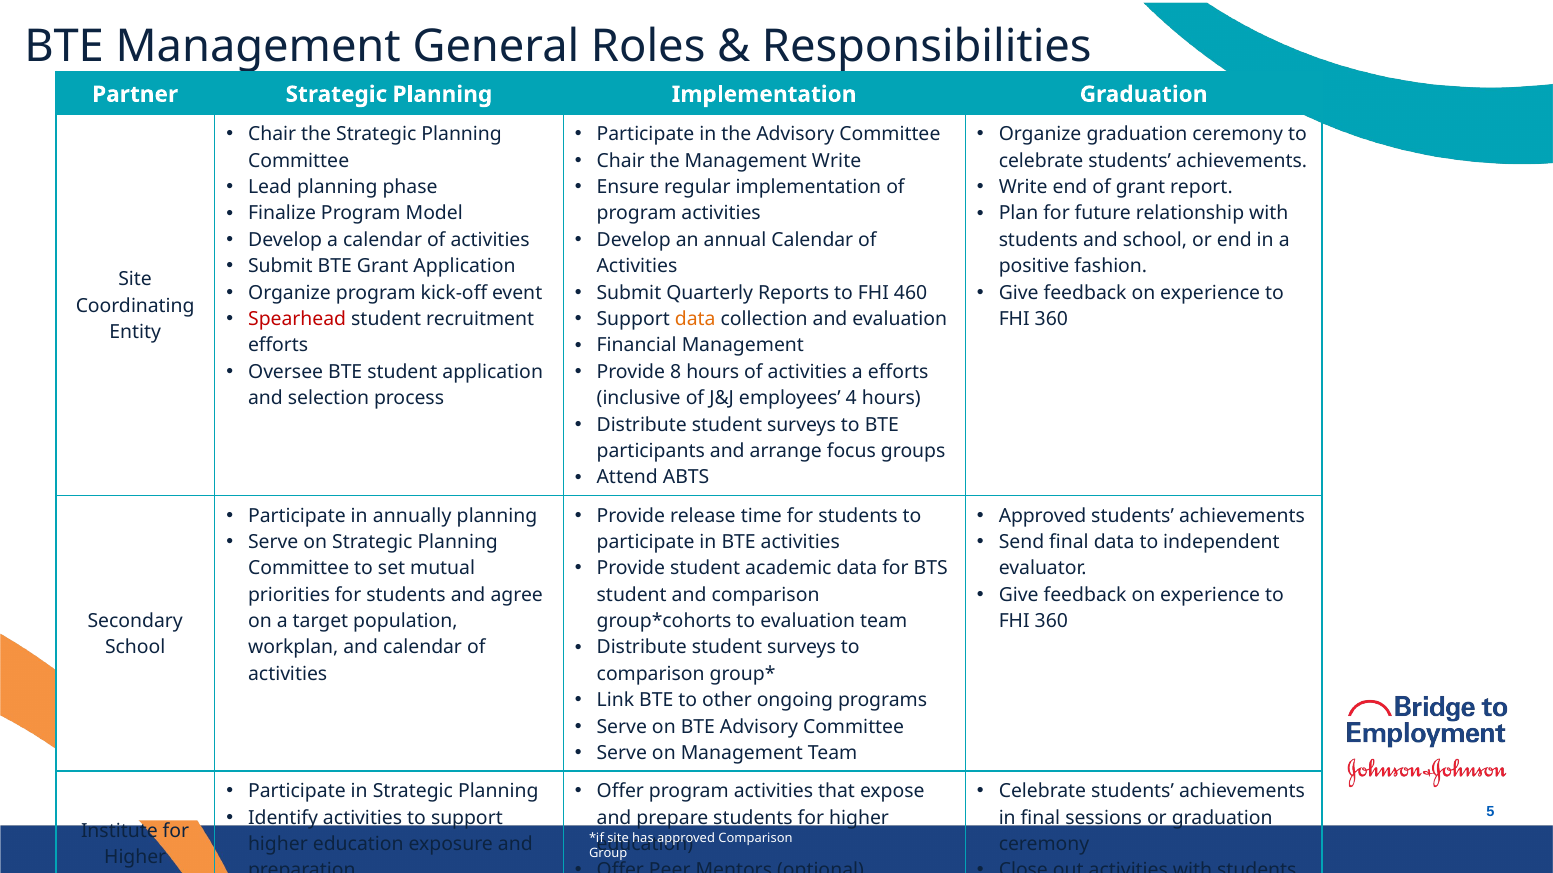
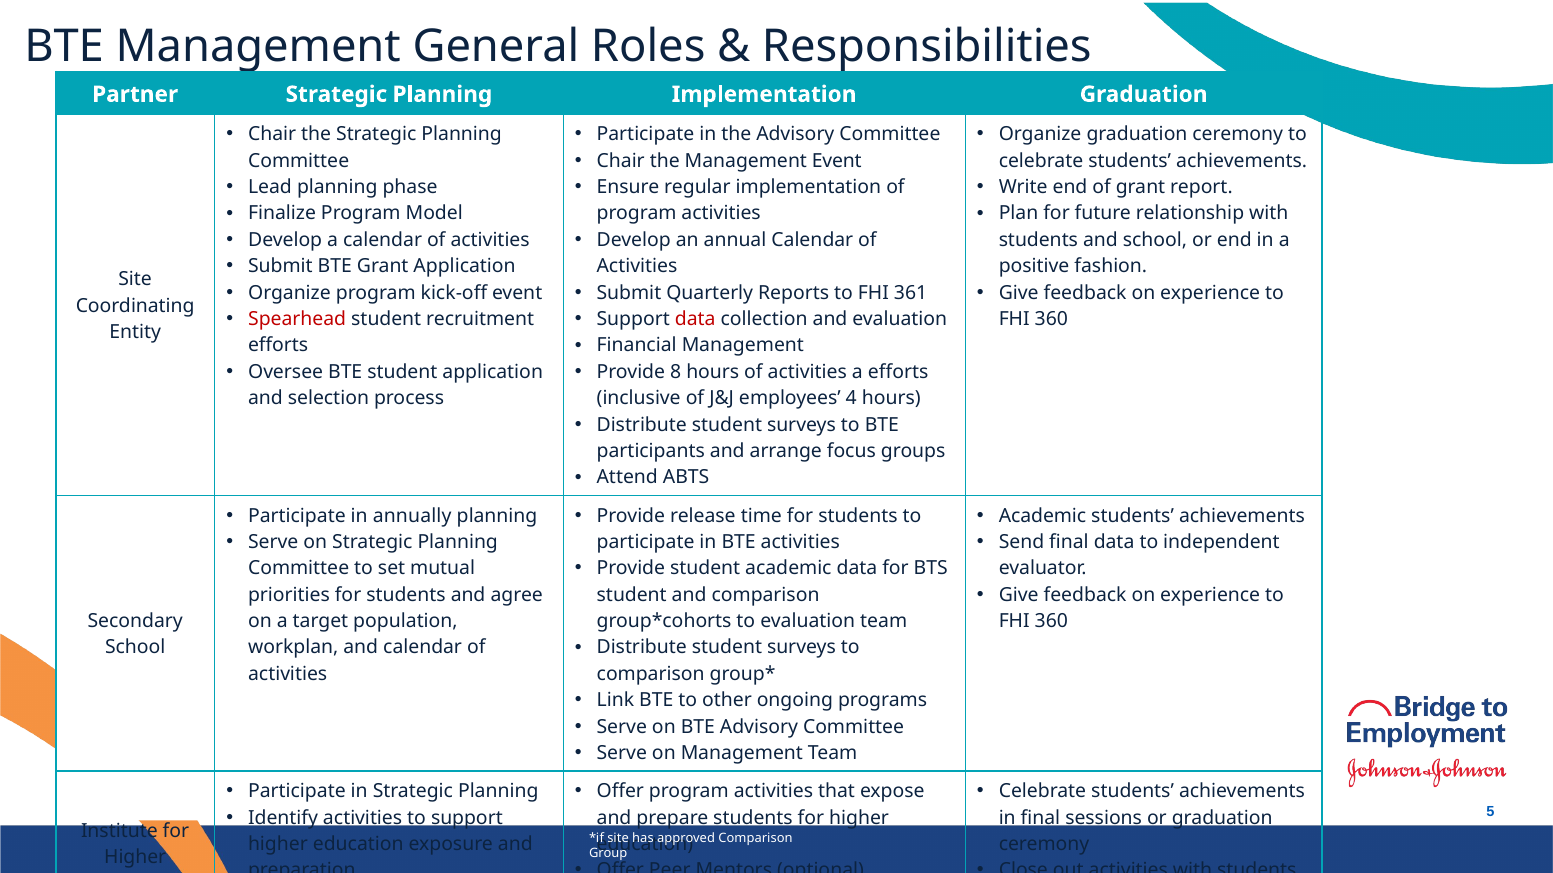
Management Write: Write -> Event (837, 161)
460: 460 -> 361 (911, 293)
data colour: orange -> red (695, 319)
Approved: Approved -> Academic (1042, 516)
